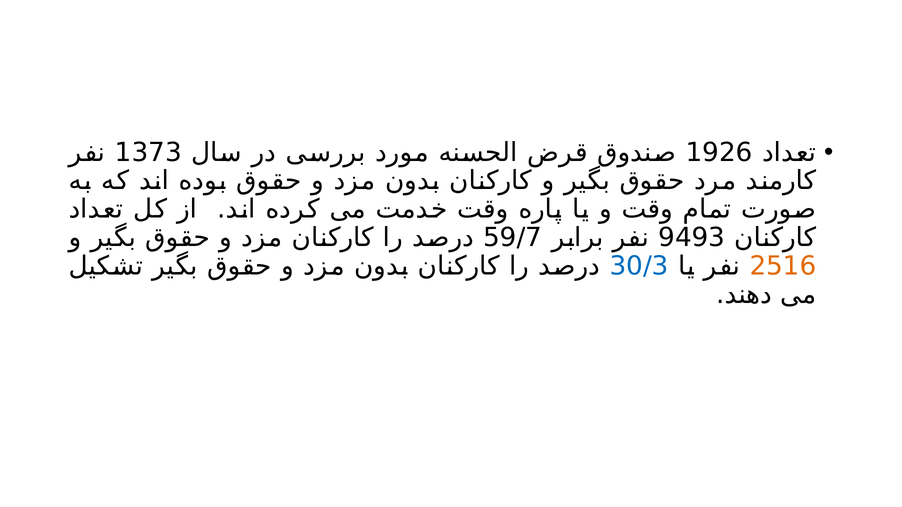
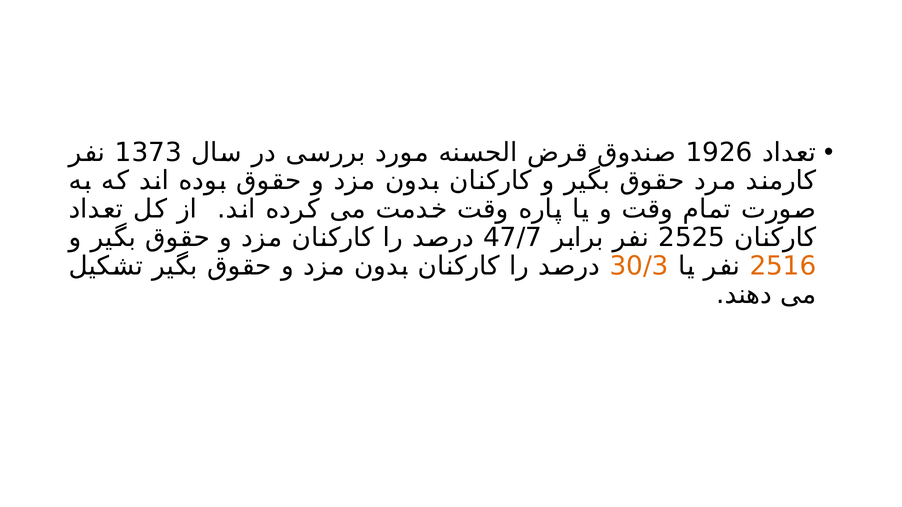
59/7: 59/7 -> 47/7 (513, 238)
9493: 9493 -> 2525 (692, 238)
30/3 colour: blue -> orange (639, 266)
